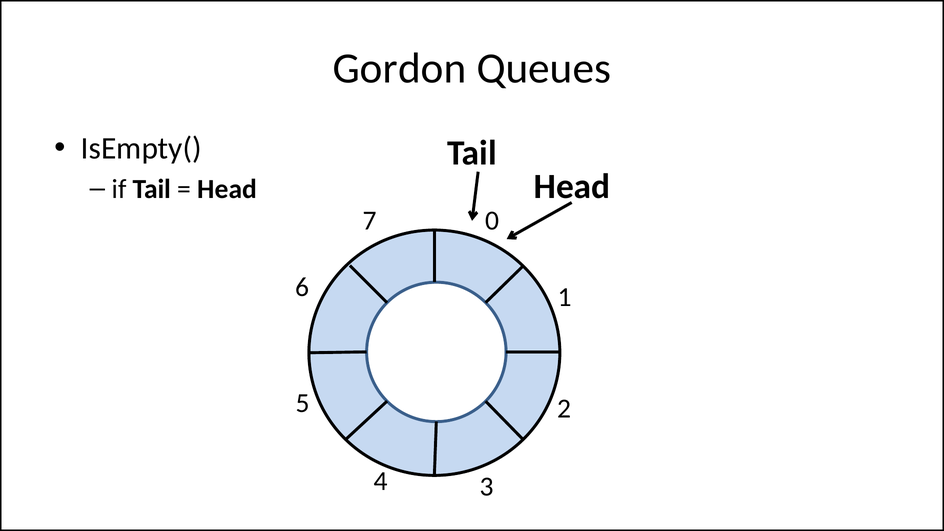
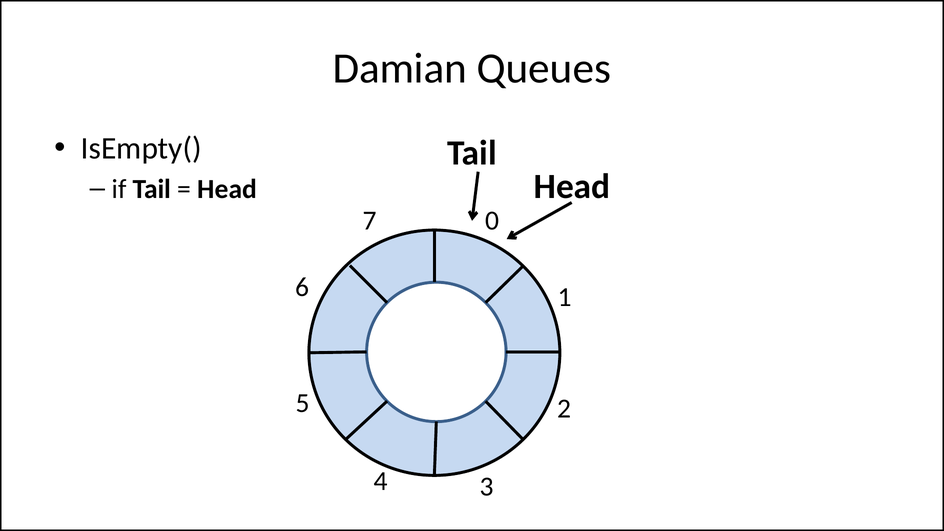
Gordon: Gordon -> Damian (400, 69)
